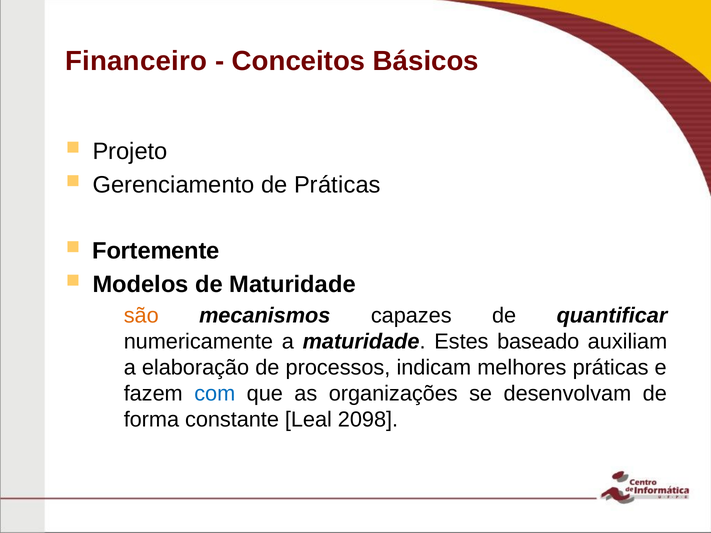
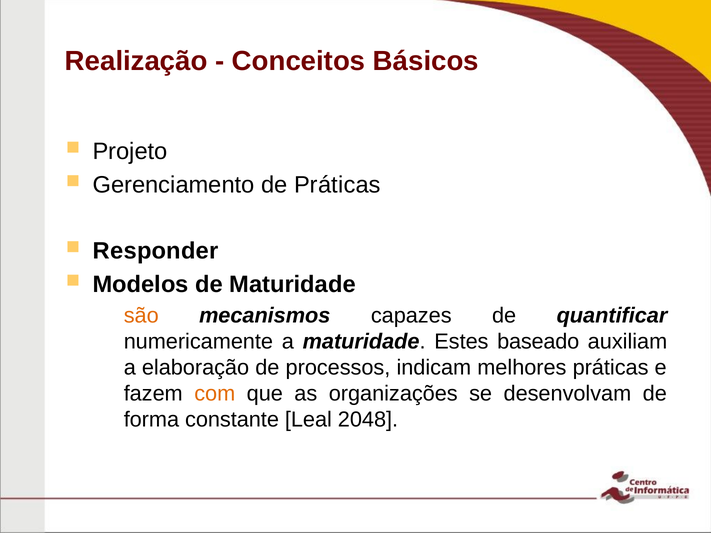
Financeiro: Financeiro -> Realização (136, 61)
Fortemente: Fortemente -> Responder (156, 251)
com colour: blue -> orange (215, 394)
2098: 2098 -> 2048 (368, 420)
